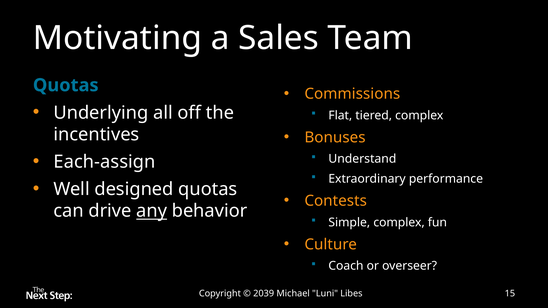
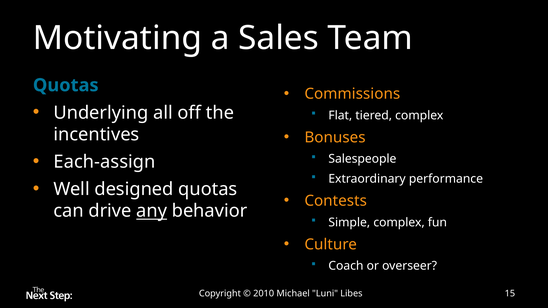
Understand: Understand -> Salespeople (362, 159)
2039: 2039 -> 2010 (264, 294)
